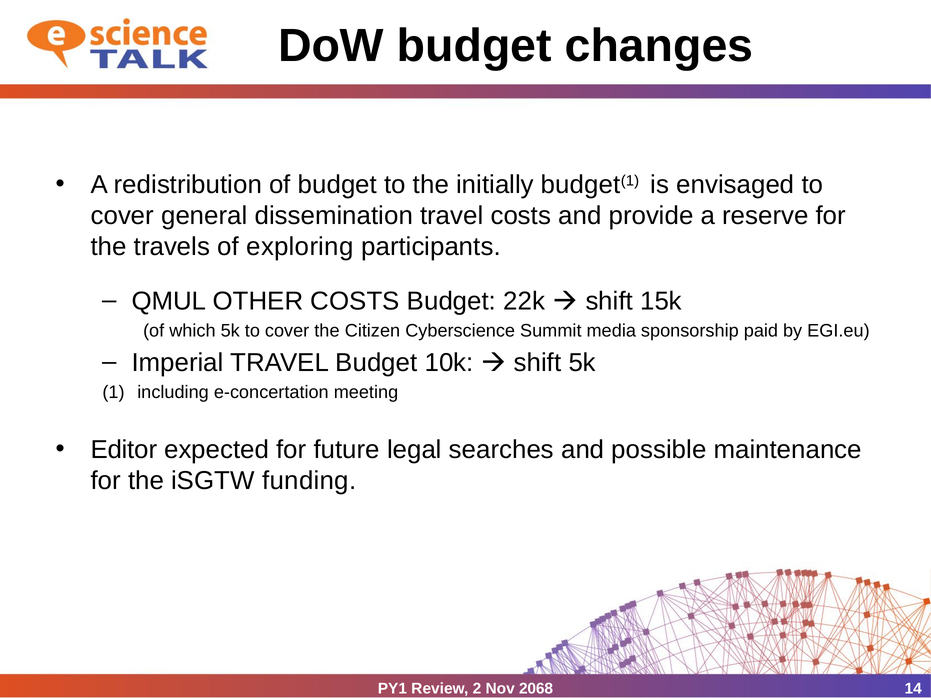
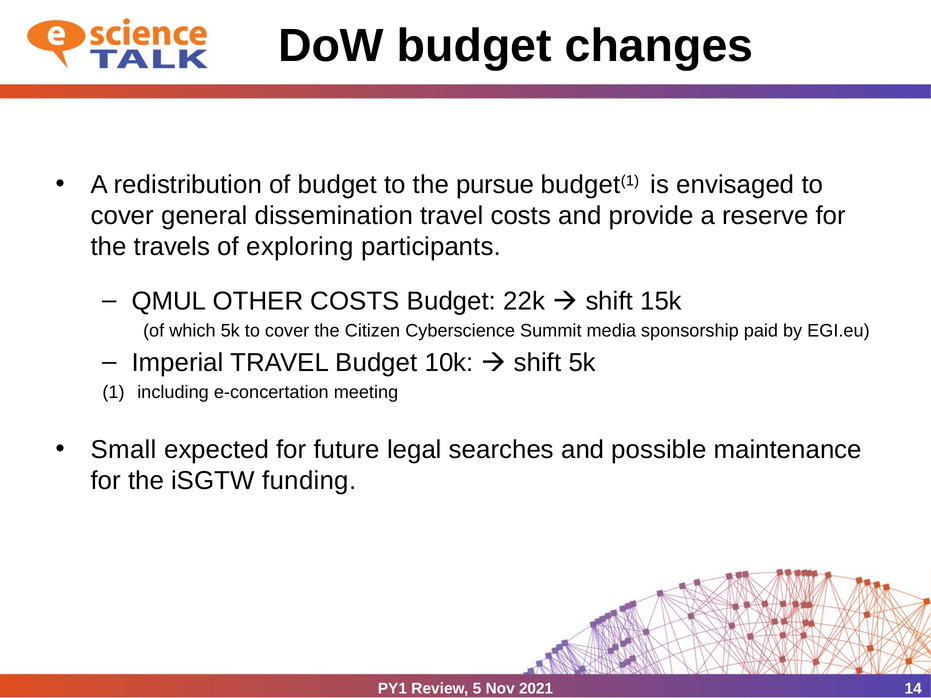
initially: initially -> pursue (495, 185)
Editor: Editor -> Small (124, 450)
2: 2 -> 5 (477, 689)
2068: 2068 -> 2021 (536, 689)
